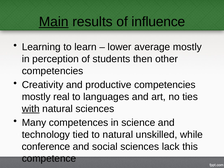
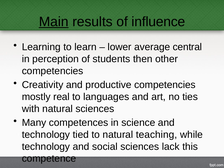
average mostly: mostly -> central (187, 47)
with underline: present -> none (31, 109)
unskilled: unskilled -> teaching (157, 135)
conference: conference -> technology (46, 147)
